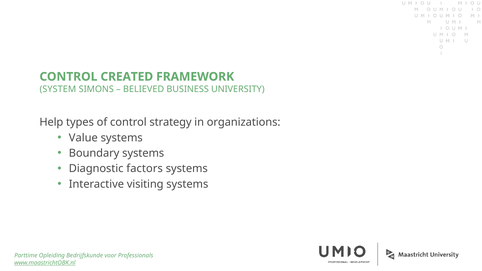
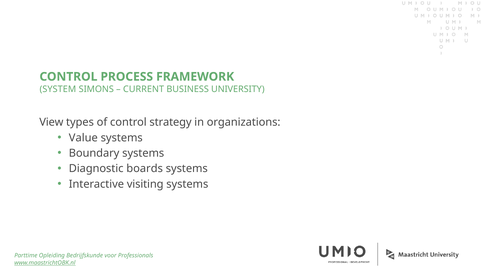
CREATED: CREATED -> PROCESS (127, 77)
BELIEVED: BELIEVED -> CURRENT (144, 89)
Help: Help -> View (51, 122)
factors: factors -> boards (145, 169)
